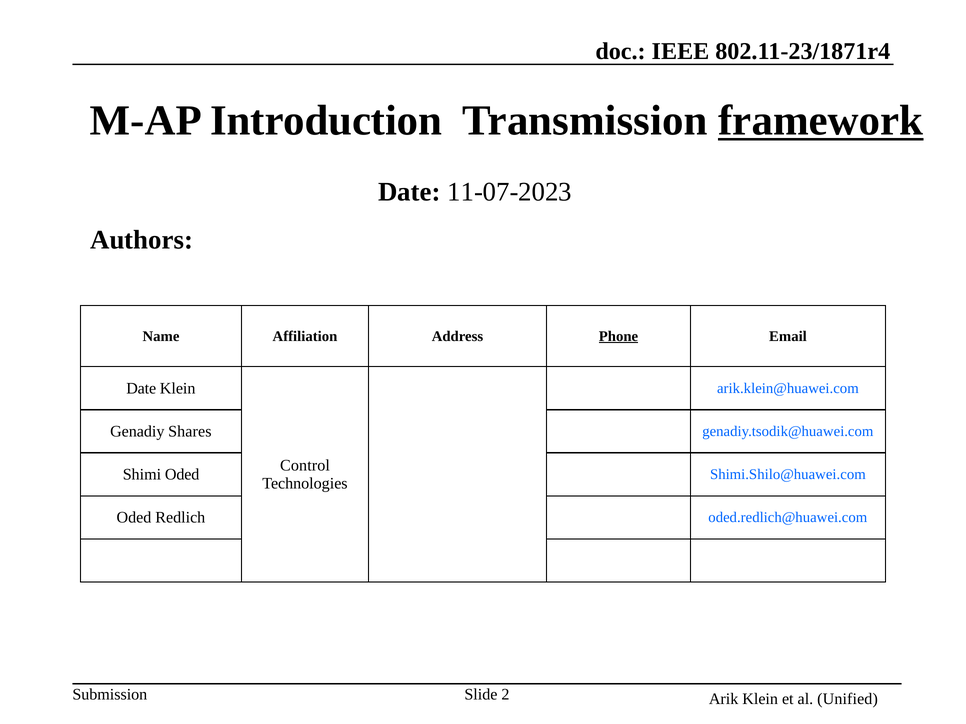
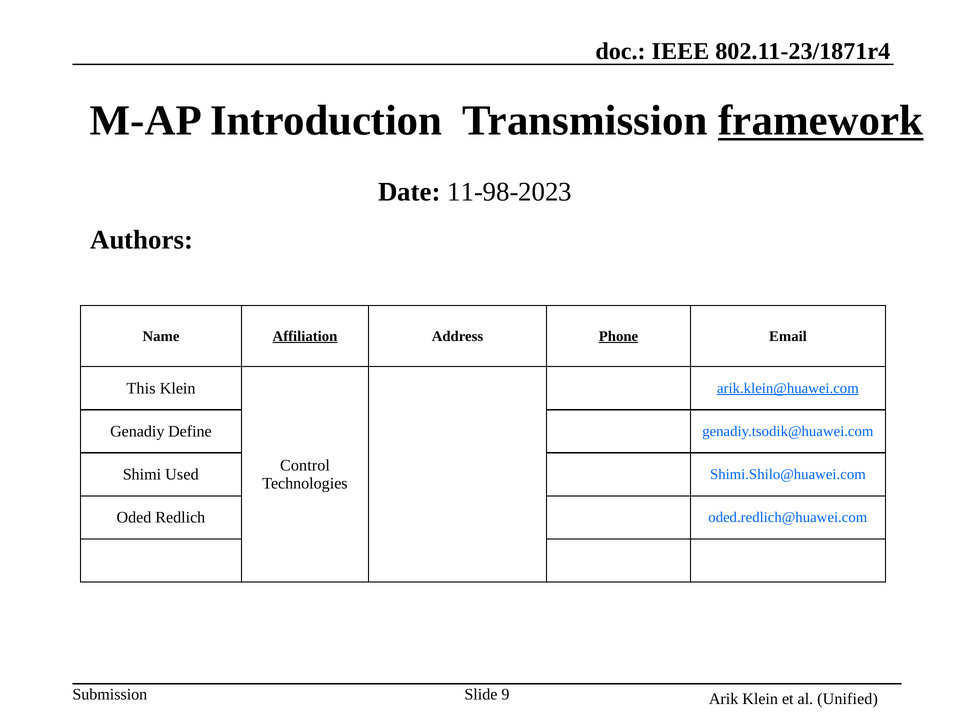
11-07-2023: 11-07-2023 -> 11-98-2023 (510, 192)
Affiliation underline: none -> present (305, 337)
Date: Date -> This (141, 389)
arik.klein@huawei.com underline: none -> present (788, 389)
Shares: Shares -> Define (190, 432)
Shimi Oded: Oded -> Used (182, 475)
2: 2 -> 9 (506, 695)
